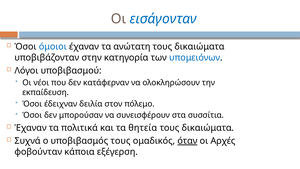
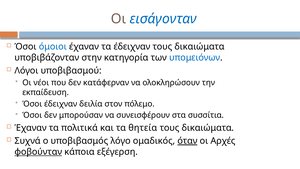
τα ανώτατη: ανώτατη -> έδειχναν (132, 47)
υποβιβασμός τους: τους -> λόγο (121, 141)
φοβούνταν underline: none -> present (38, 152)
